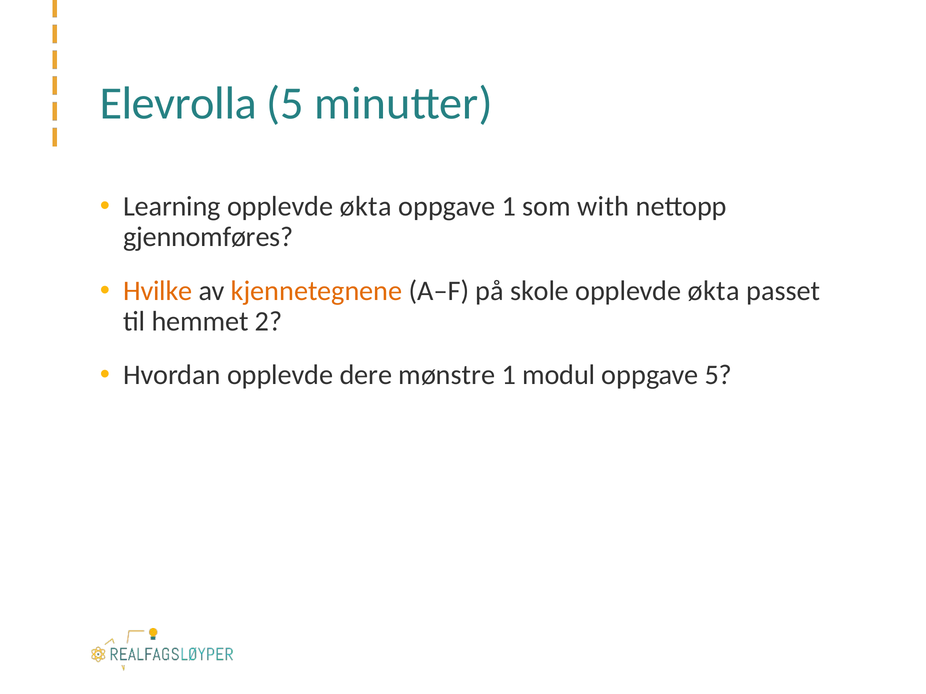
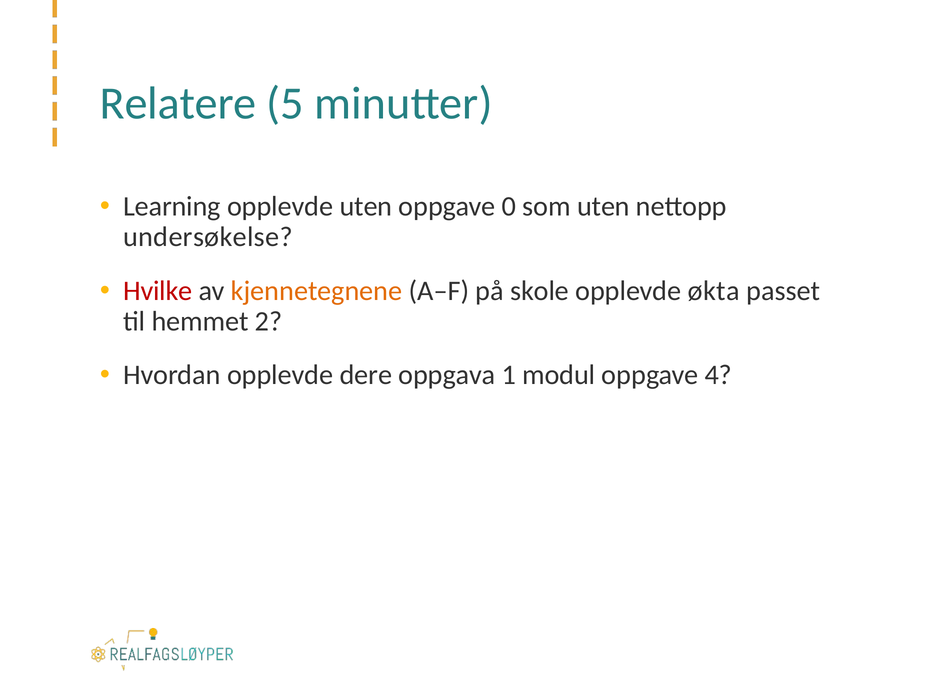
Elevrolla: Elevrolla -> Relatere (178, 104)
økta: økta -> uten (366, 207)
oppgave 1: 1 -> 0 (509, 207)
som with: with -> uten (603, 207)
gjennomføres: gjennomføres -> undersøkelse (208, 237)
Hvilke colour: orange -> red (158, 291)
mønstre: mønstre -> oppgava (447, 375)
oppgave 5: 5 -> 4 (718, 375)
